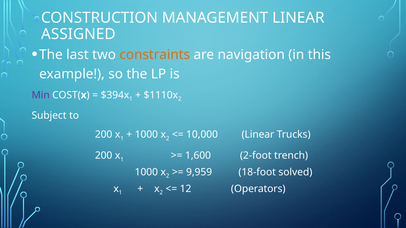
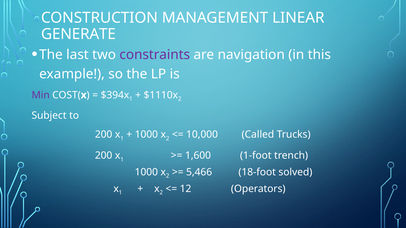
ASSIGNED: ASSIGNED -> GENERATE (78, 34)
constraints colour: orange -> purple (155, 55)
10,000 Linear: Linear -> Called (258, 135)
2-foot: 2-foot -> 1-foot (256, 156)
9,959: 9,959 -> 5,466 (199, 172)
